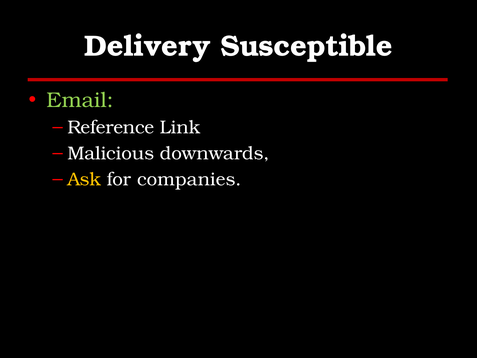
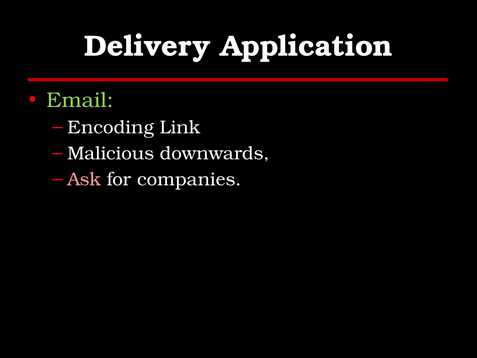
Susceptible: Susceptible -> Application (307, 46)
Reference: Reference -> Encoding (111, 127)
Ask colour: yellow -> pink (84, 179)
